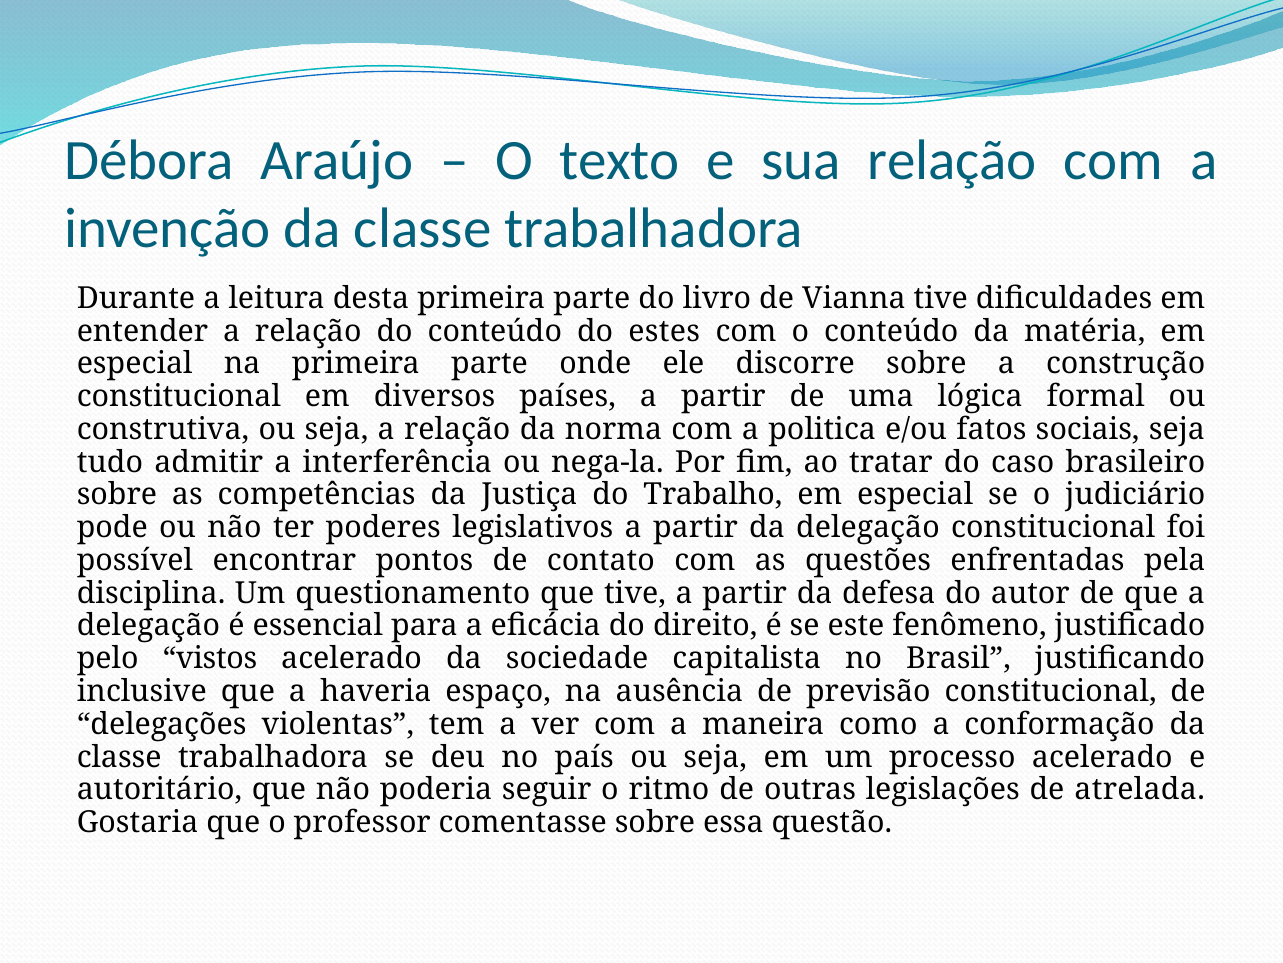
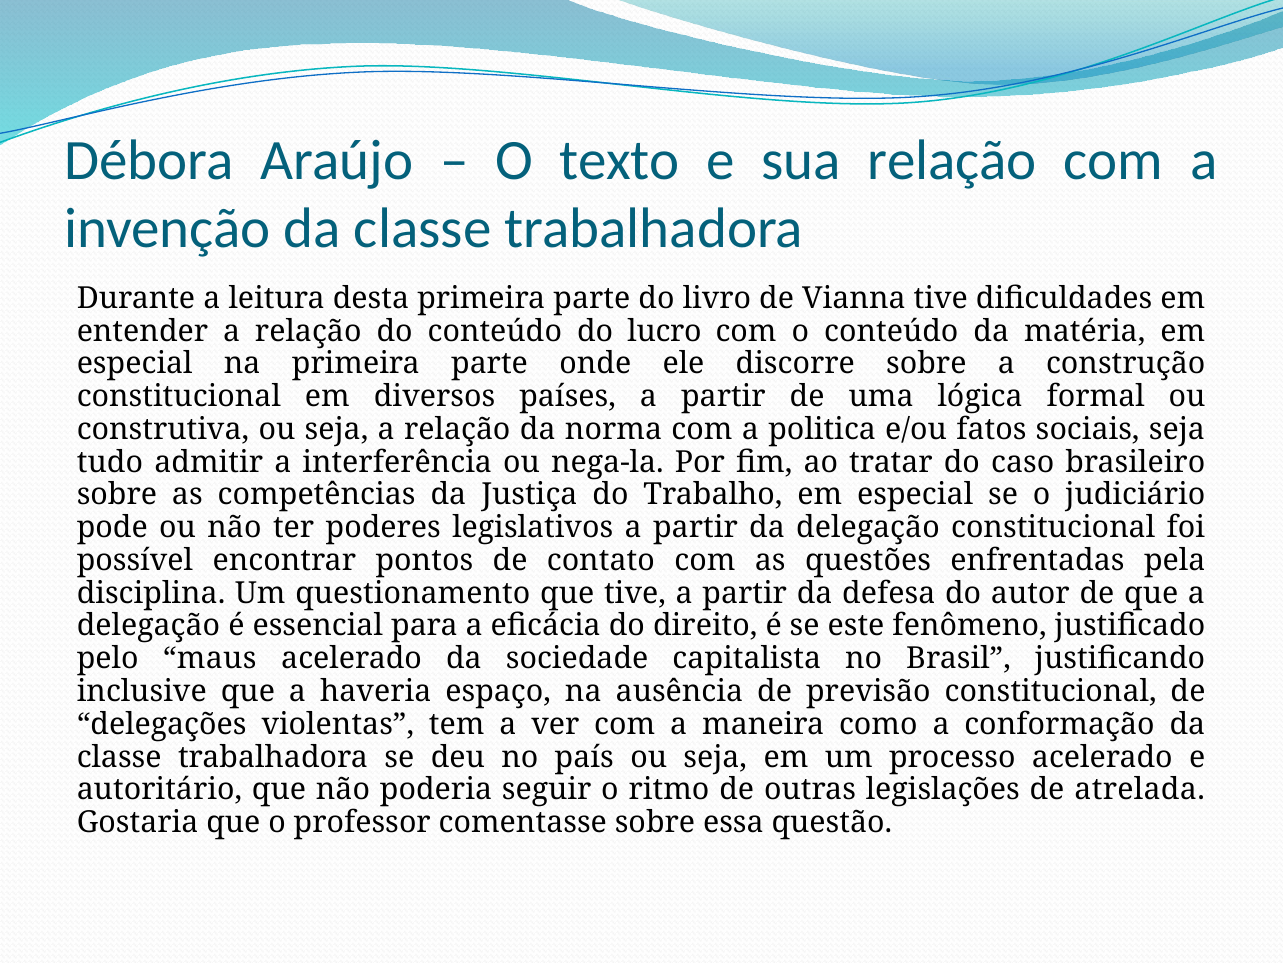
estes: estes -> lucro (665, 331)
vistos: vistos -> maus (210, 658)
